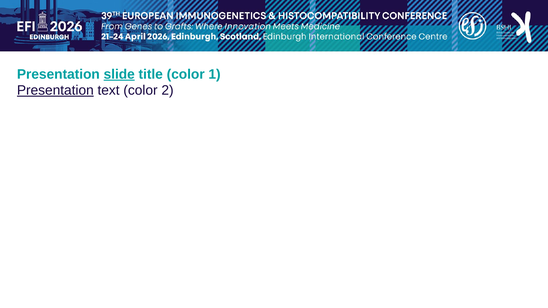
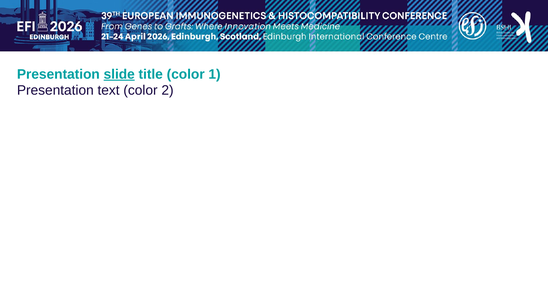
Presentation underline: present -> none (55, 90)
